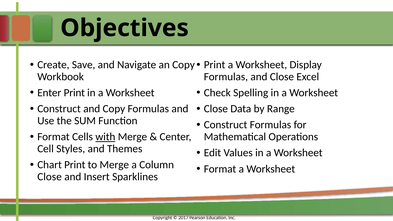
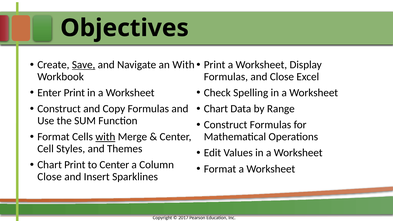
Save underline: none -> present (84, 65)
an Copy: Copy -> With (184, 65)
Close: Close -> Chart (216, 109)
to Merge: Merge -> Center (114, 165)
